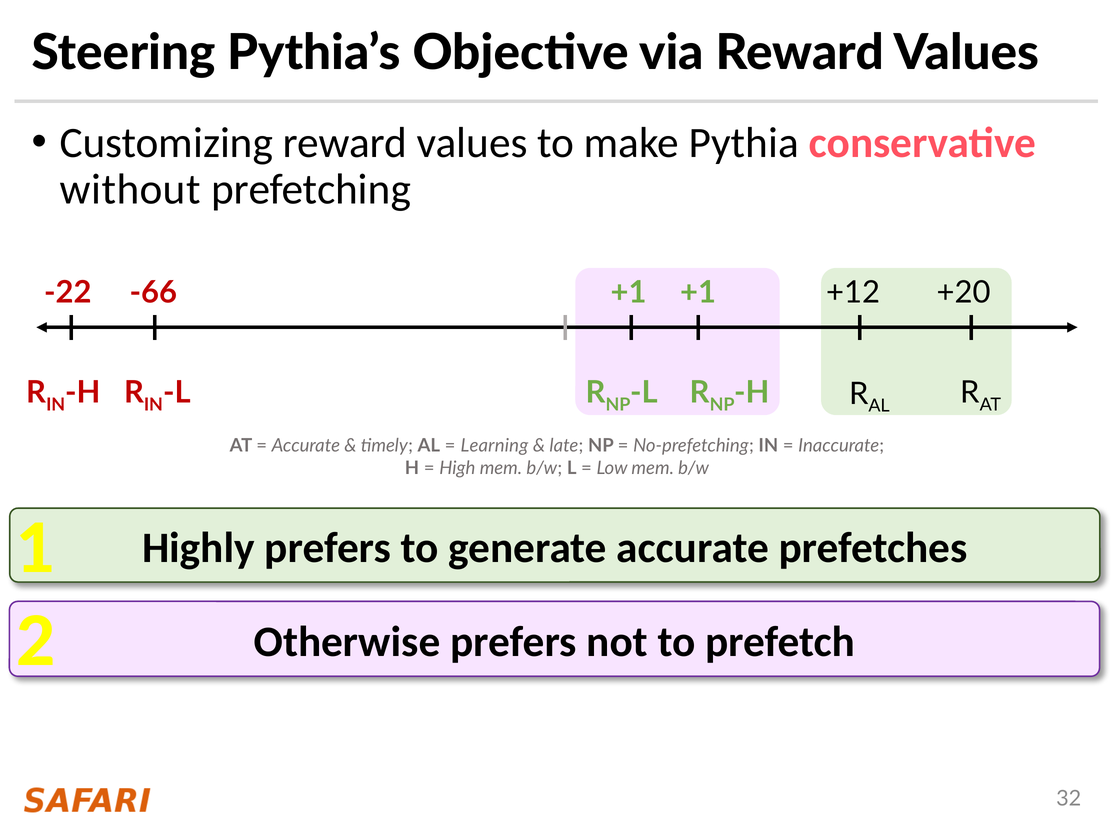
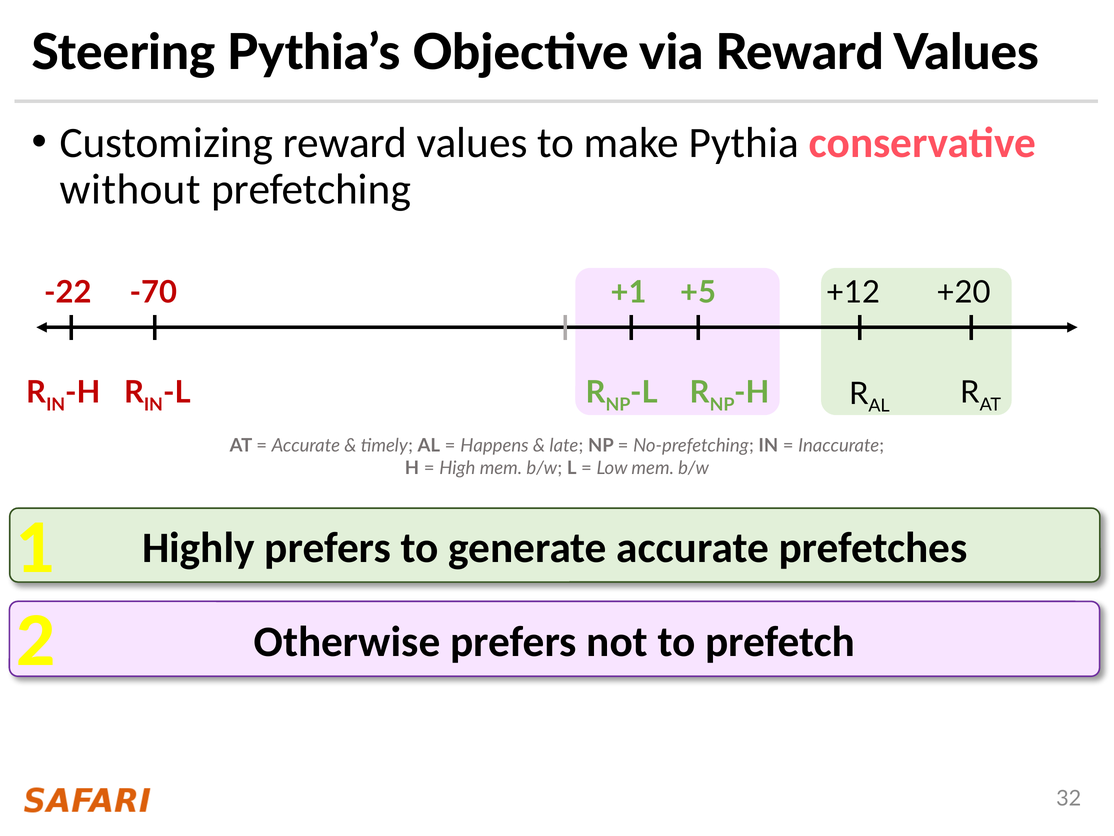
-66: -66 -> -70 (153, 292)
+1: +1 -> +5 (698, 292)
Learning: Learning -> Happens (494, 445)
